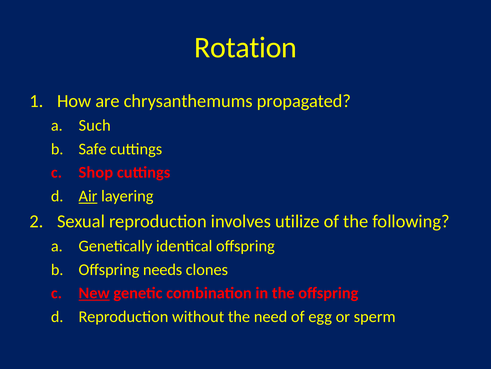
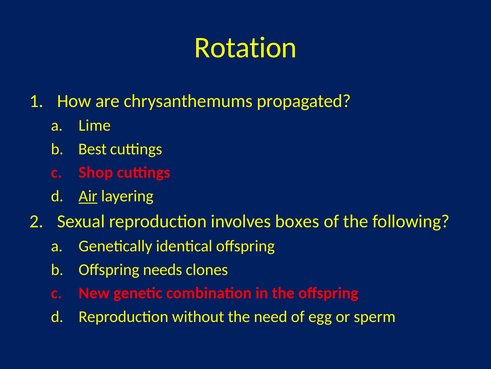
Such: Such -> Lime (95, 125)
Safe: Safe -> Best (93, 149)
utilize: utilize -> boxes (297, 221)
New underline: present -> none (94, 293)
